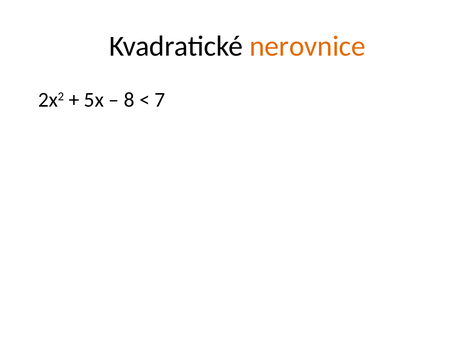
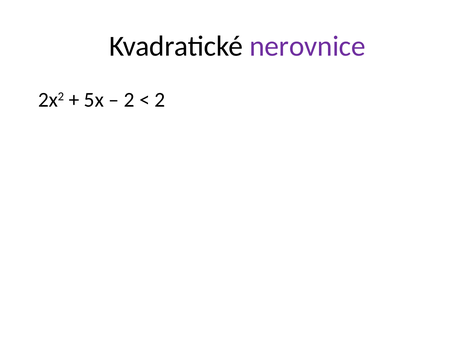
nerovnice colour: orange -> purple (308, 46)
8: 8 -> 2 (129, 100)
7: 7 -> 2 (160, 100)
